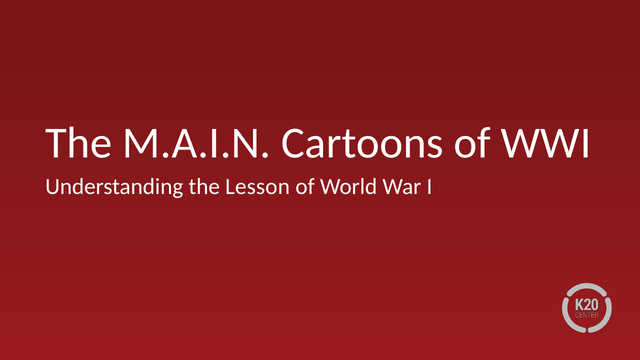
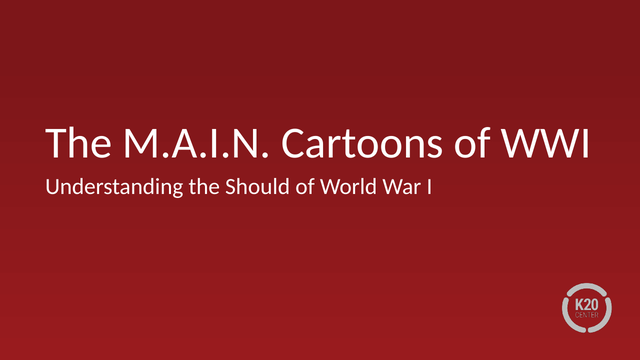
Lesson: Lesson -> Should (258, 187)
